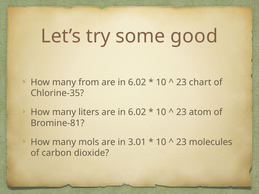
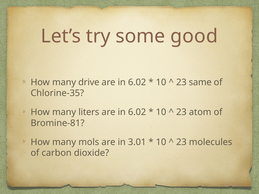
from: from -> drive (89, 82)
chart: chart -> same (200, 82)
